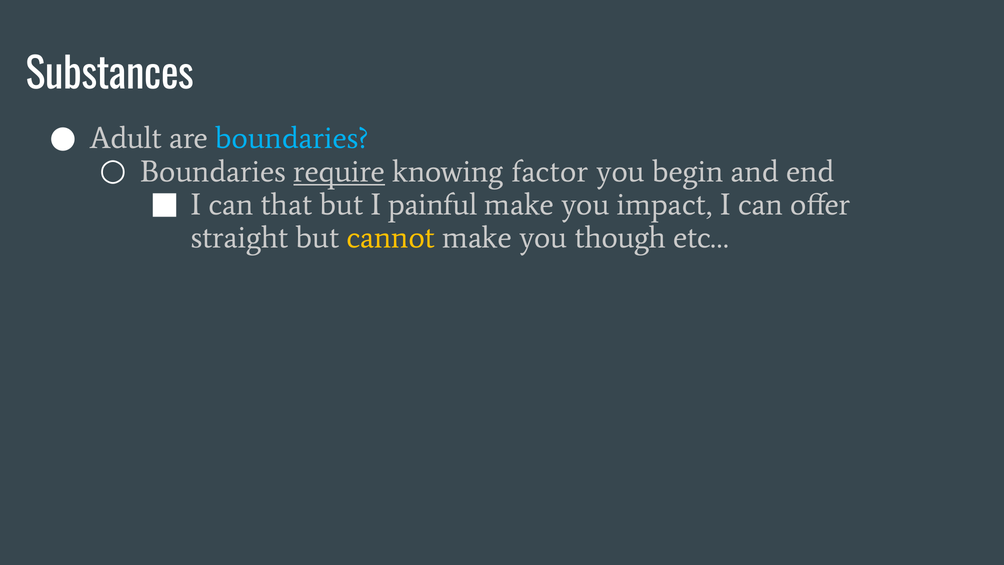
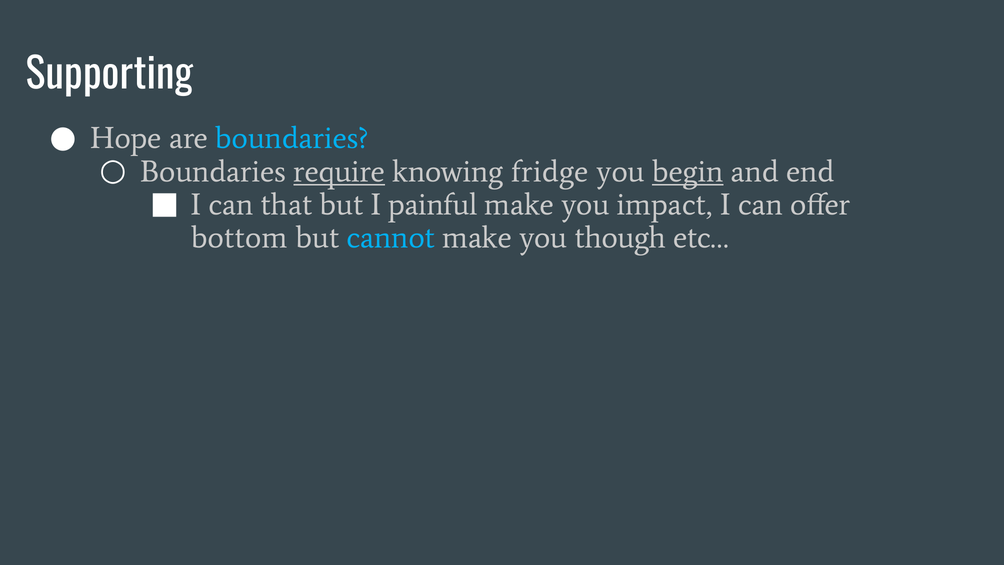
Substances: Substances -> Supporting (110, 75)
Adult: Adult -> Hope (126, 138)
factor: factor -> fridge (550, 171)
begin underline: none -> present (688, 171)
straight: straight -> bottom (239, 238)
cannot colour: yellow -> light blue (391, 238)
